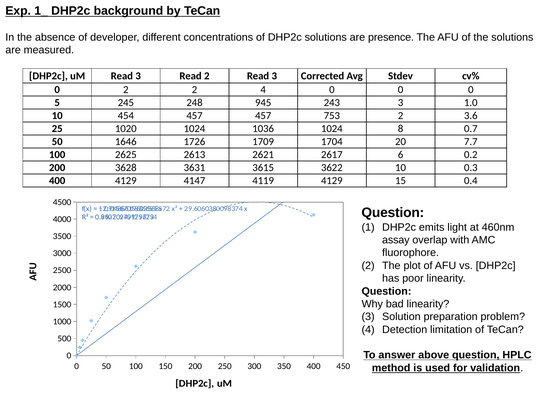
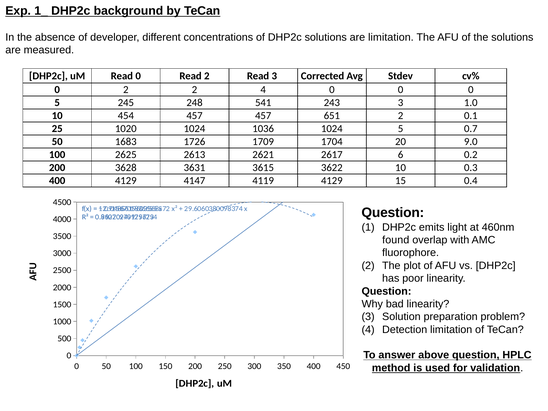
are presence: presence -> limitation (391, 37)
uM Read 3: 3 -> 0 (138, 76)
945: 945 -> 541 (263, 103)
753: 753 -> 651 (332, 116)
3.6: 3.6 -> 0.1 (471, 116)
1024 8: 8 -> 5 (401, 129)
1646: 1646 -> 1683 (126, 142)
7.7: 7.7 -> 9.0 (471, 142)
assay: assay -> found (396, 240)
